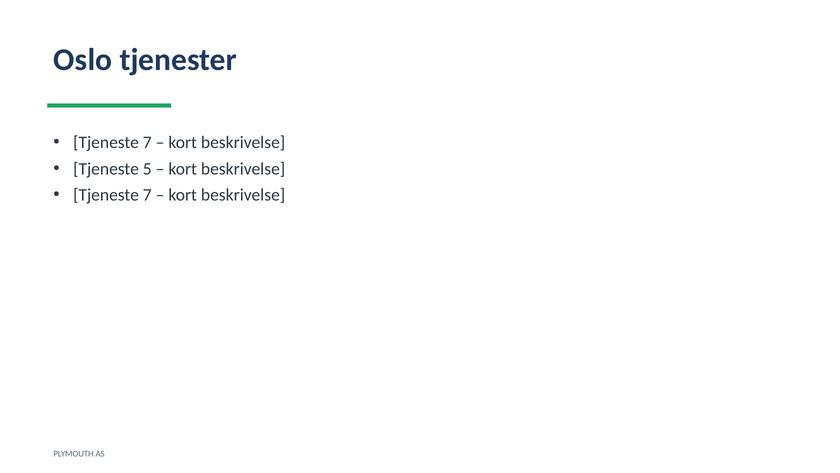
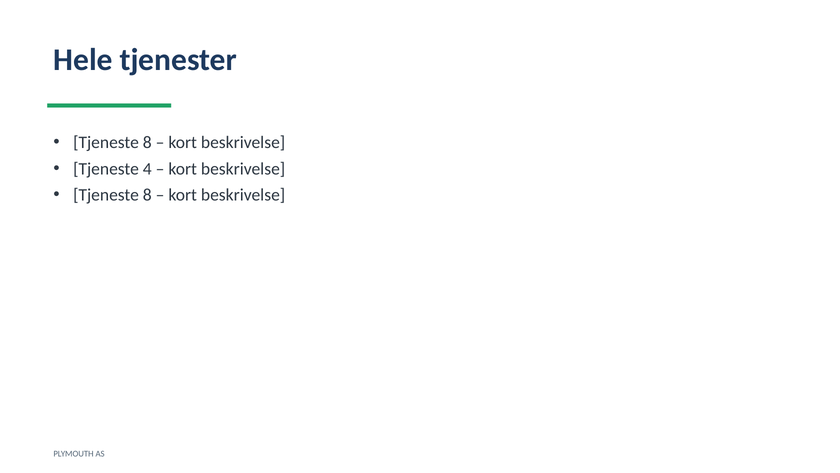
Oslo: Oslo -> Hele (83, 60)
7: 7 -> 8 (147, 142)
5: 5 -> 4 (147, 169)
7: 7 -> 8 (147, 195)
